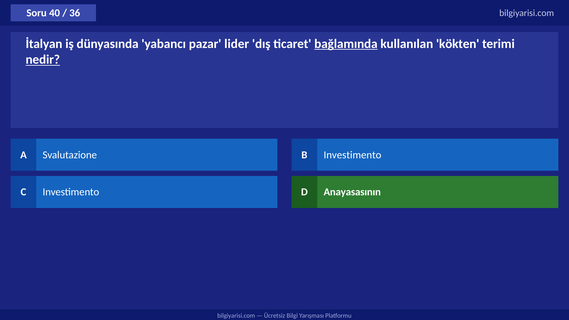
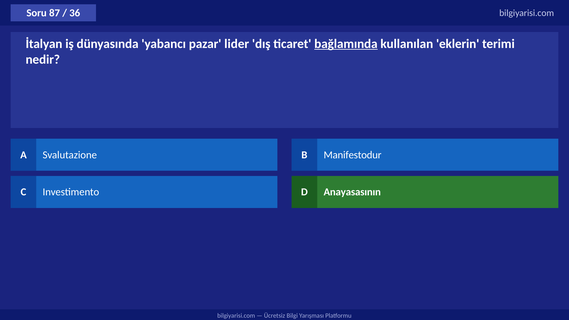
40: 40 -> 87 (55, 13)
kökten: kökten -> eklerin (458, 44)
nedir underline: present -> none (43, 60)
B Investimento: Investimento -> Manifestodur (353, 155)
